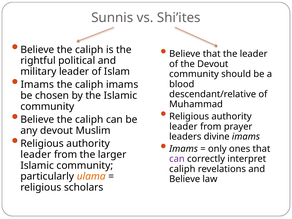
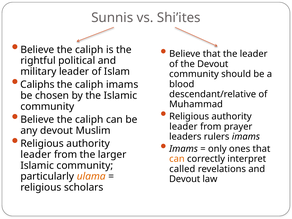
Imams: Imams -> Caliphs (37, 85)
divine: divine -> rulers (217, 137)
can colour: purple -> orange (177, 159)
caliph: caliph -> called (182, 169)
Believe: Believe -> Devout (185, 179)
